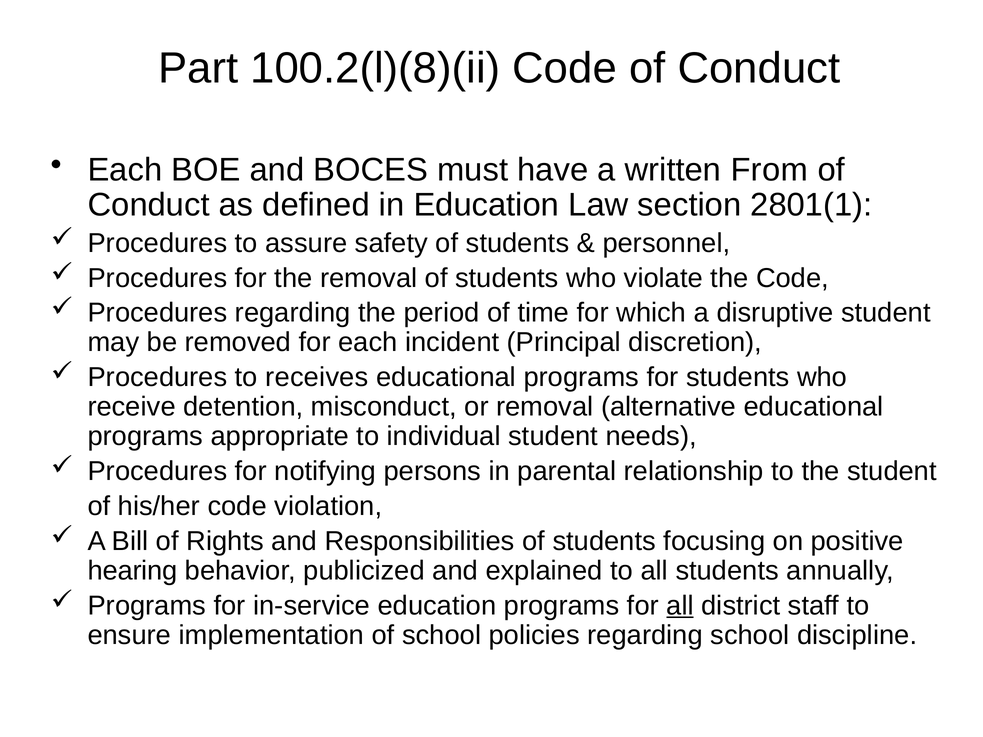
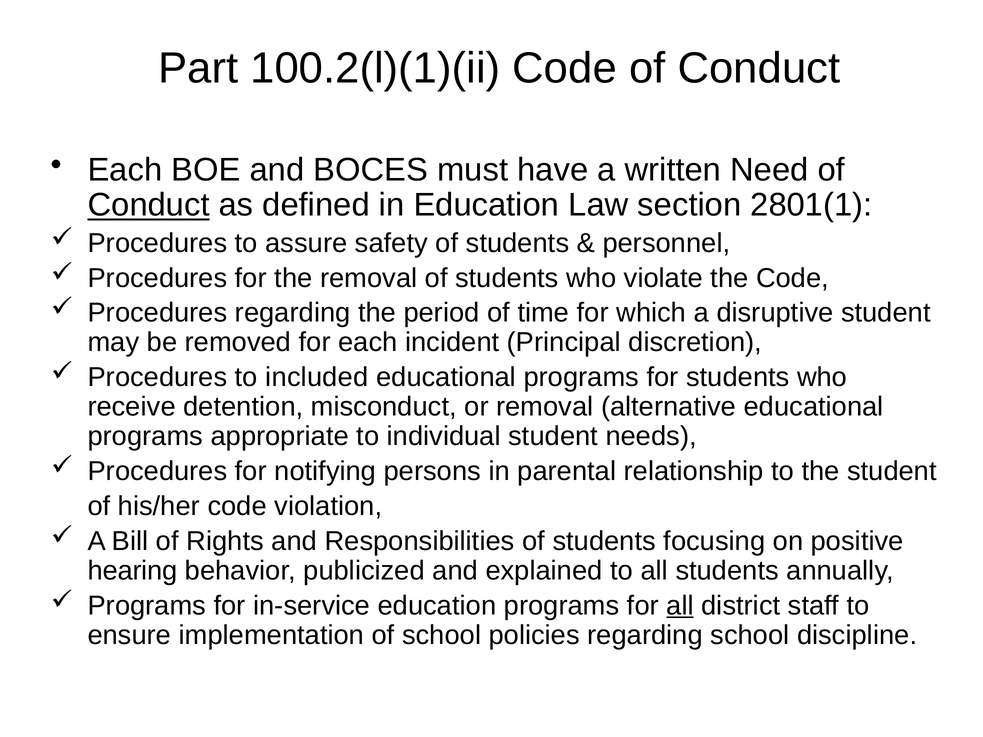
100.2(l)(8)(ii: 100.2(l)(8)(ii -> 100.2(l)(1)(ii (375, 69)
From: From -> Need (769, 170)
Conduct underline: none -> present (149, 205)
receives: receives -> included (317, 377)
